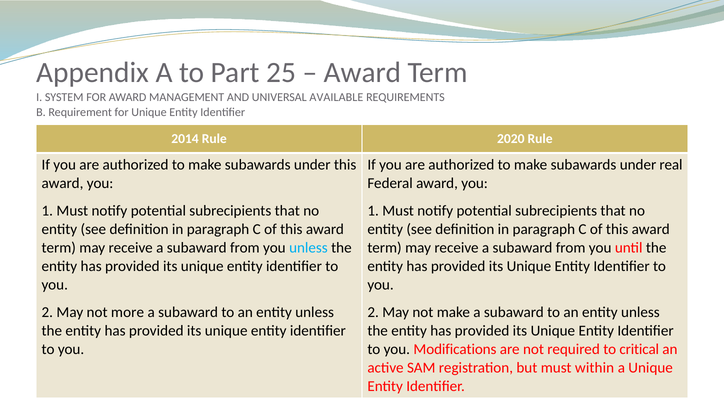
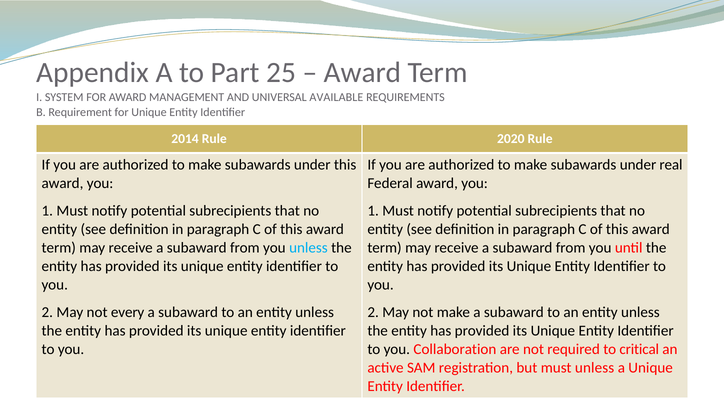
more: more -> every (128, 313)
Modifications: Modifications -> Collaboration (455, 350)
must within: within -> unless (595, 368)
